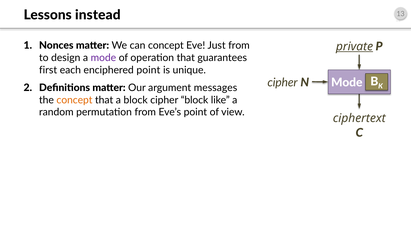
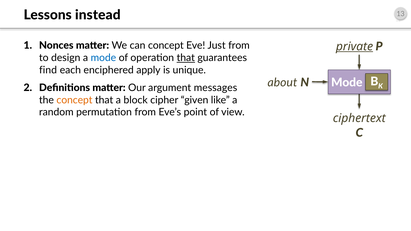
mode colour: purple -> blue (103, 58)
that underline: none -> present (186, 58)
first: first -> find (48, 70)
enciphered point: point -> apply (148, 70)
cipher: cipher -> about (282, 83)
cipher block: block -> given (195, 100)
